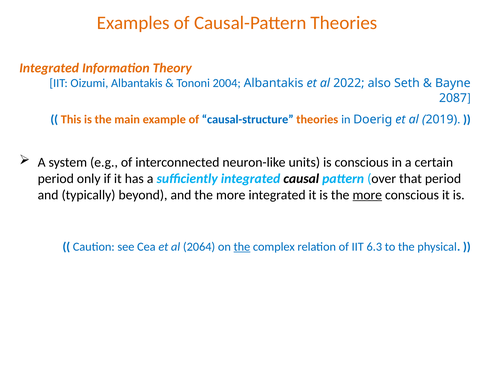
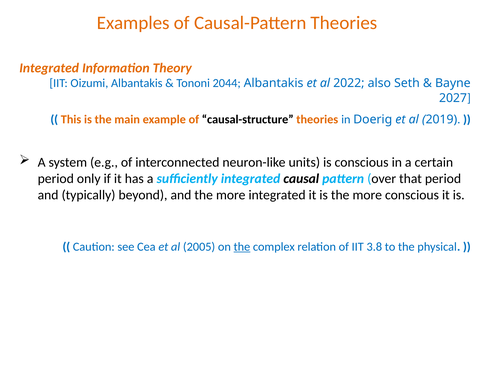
2004: 2004 -> 2044 (227, 83)
2087: 2087 -> 2027 (453, 98)
causal-structure colour: blue -> black (248, 120)
more underline: present -> none (367, 195)
2064: 2064 -> 2005 (199, 247)
6.3: 6.3 -> 3.8 (374, 247)
